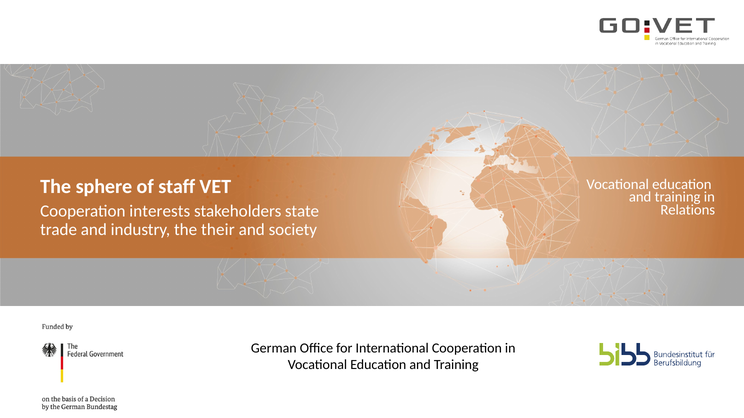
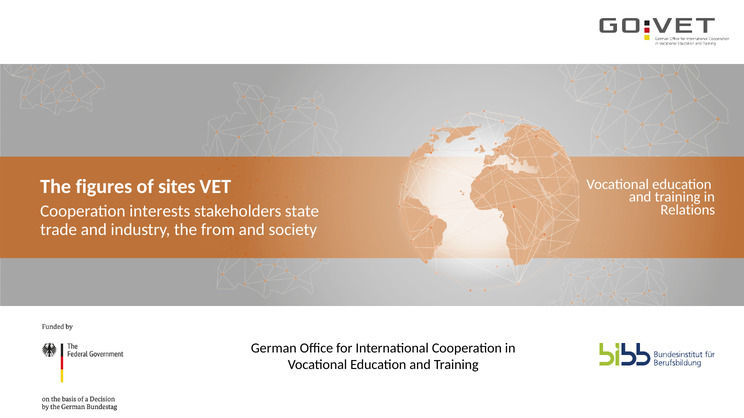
sphere: sphere -> figures (104, 187)
staff: staff -> sites (177, 187)
their: their -> from (218, 230)
